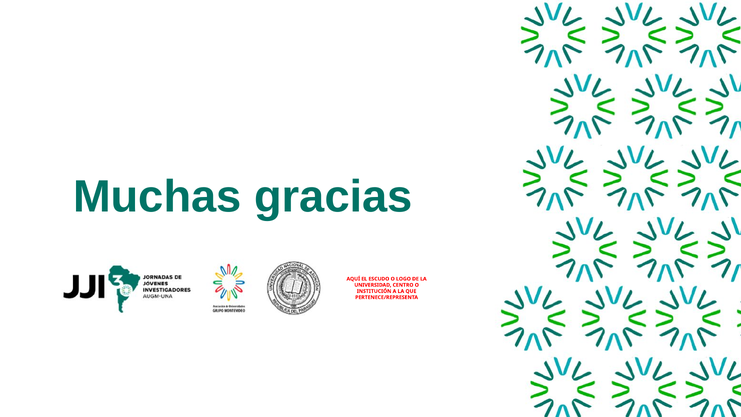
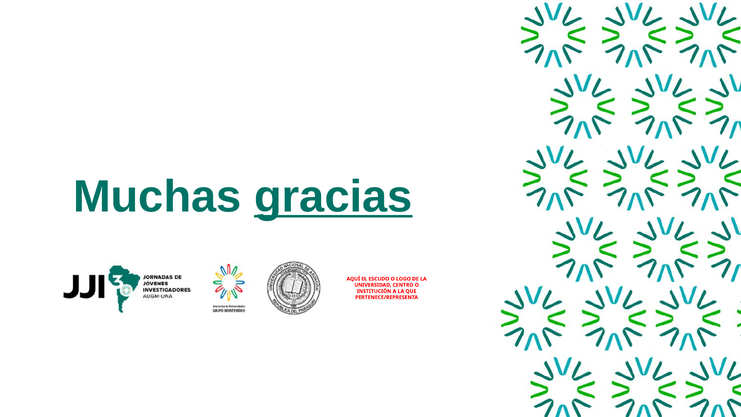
gracias underline: none -> present (333, 197)
